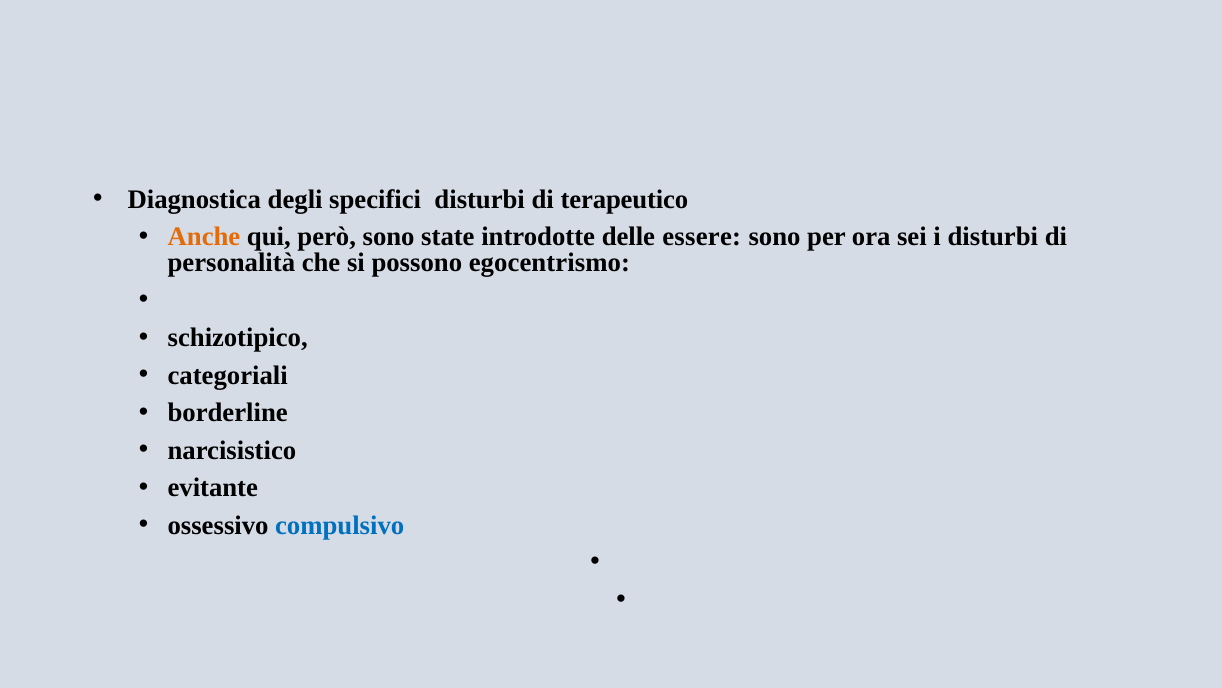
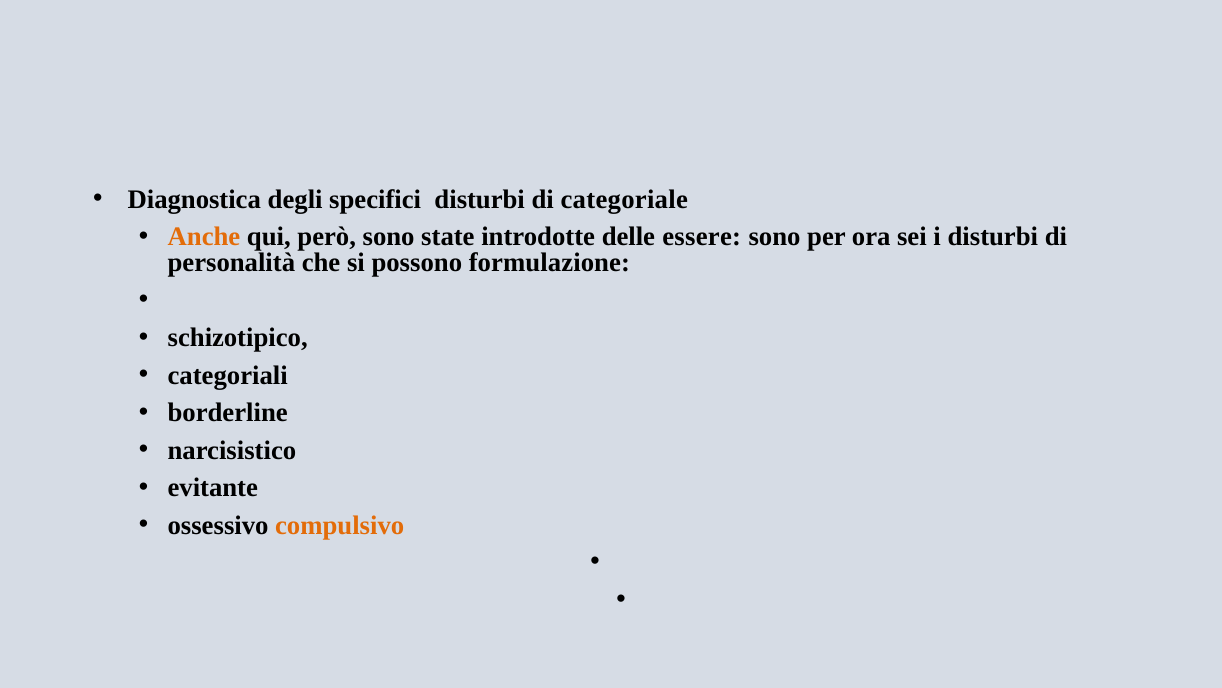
terapeutico: terapeutico -> categoriale (624, 200)
egocentrismo: egocentrismo -> formulazione (549, 263)
compulsivo colour: blue -> orange (340, 525)
